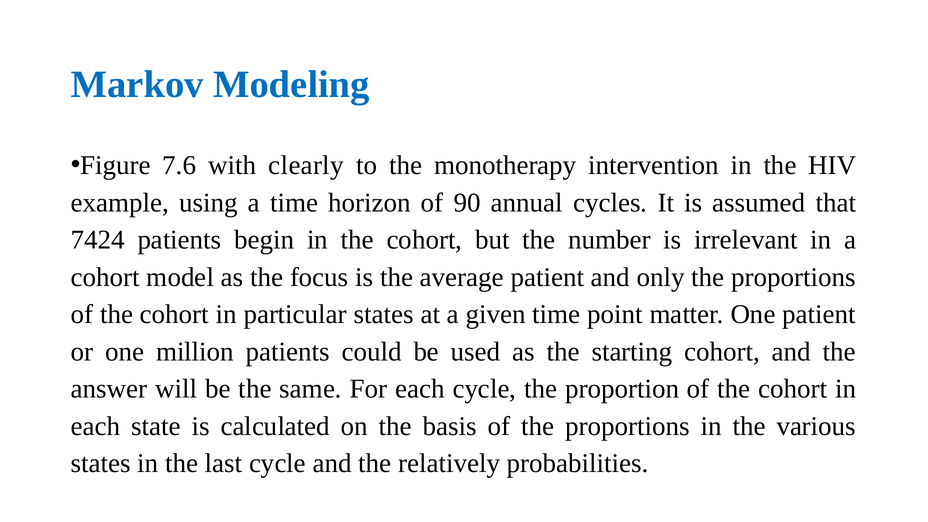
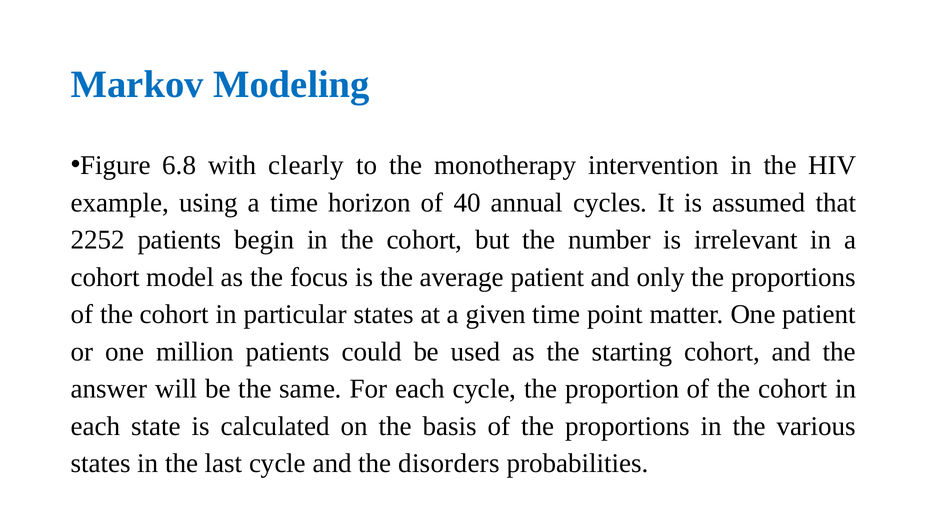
7.6: 7.6 -> 6.8 (179, 165)
90: 90 -> 40 (467, 203)
7424: 7424 -> 2252 (98, 240)
relatively: relatively -> disorders (449, 463)
